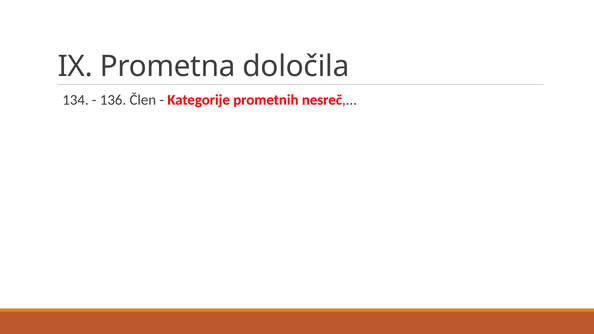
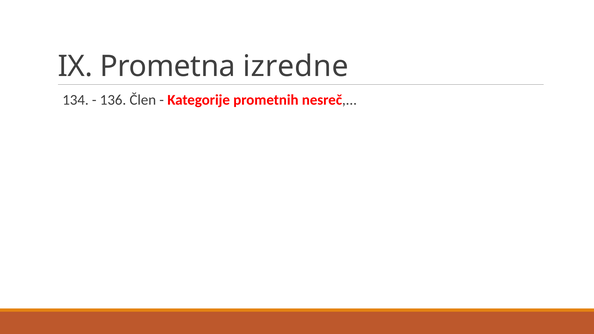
določila: določila -> izredne (296, 67)
